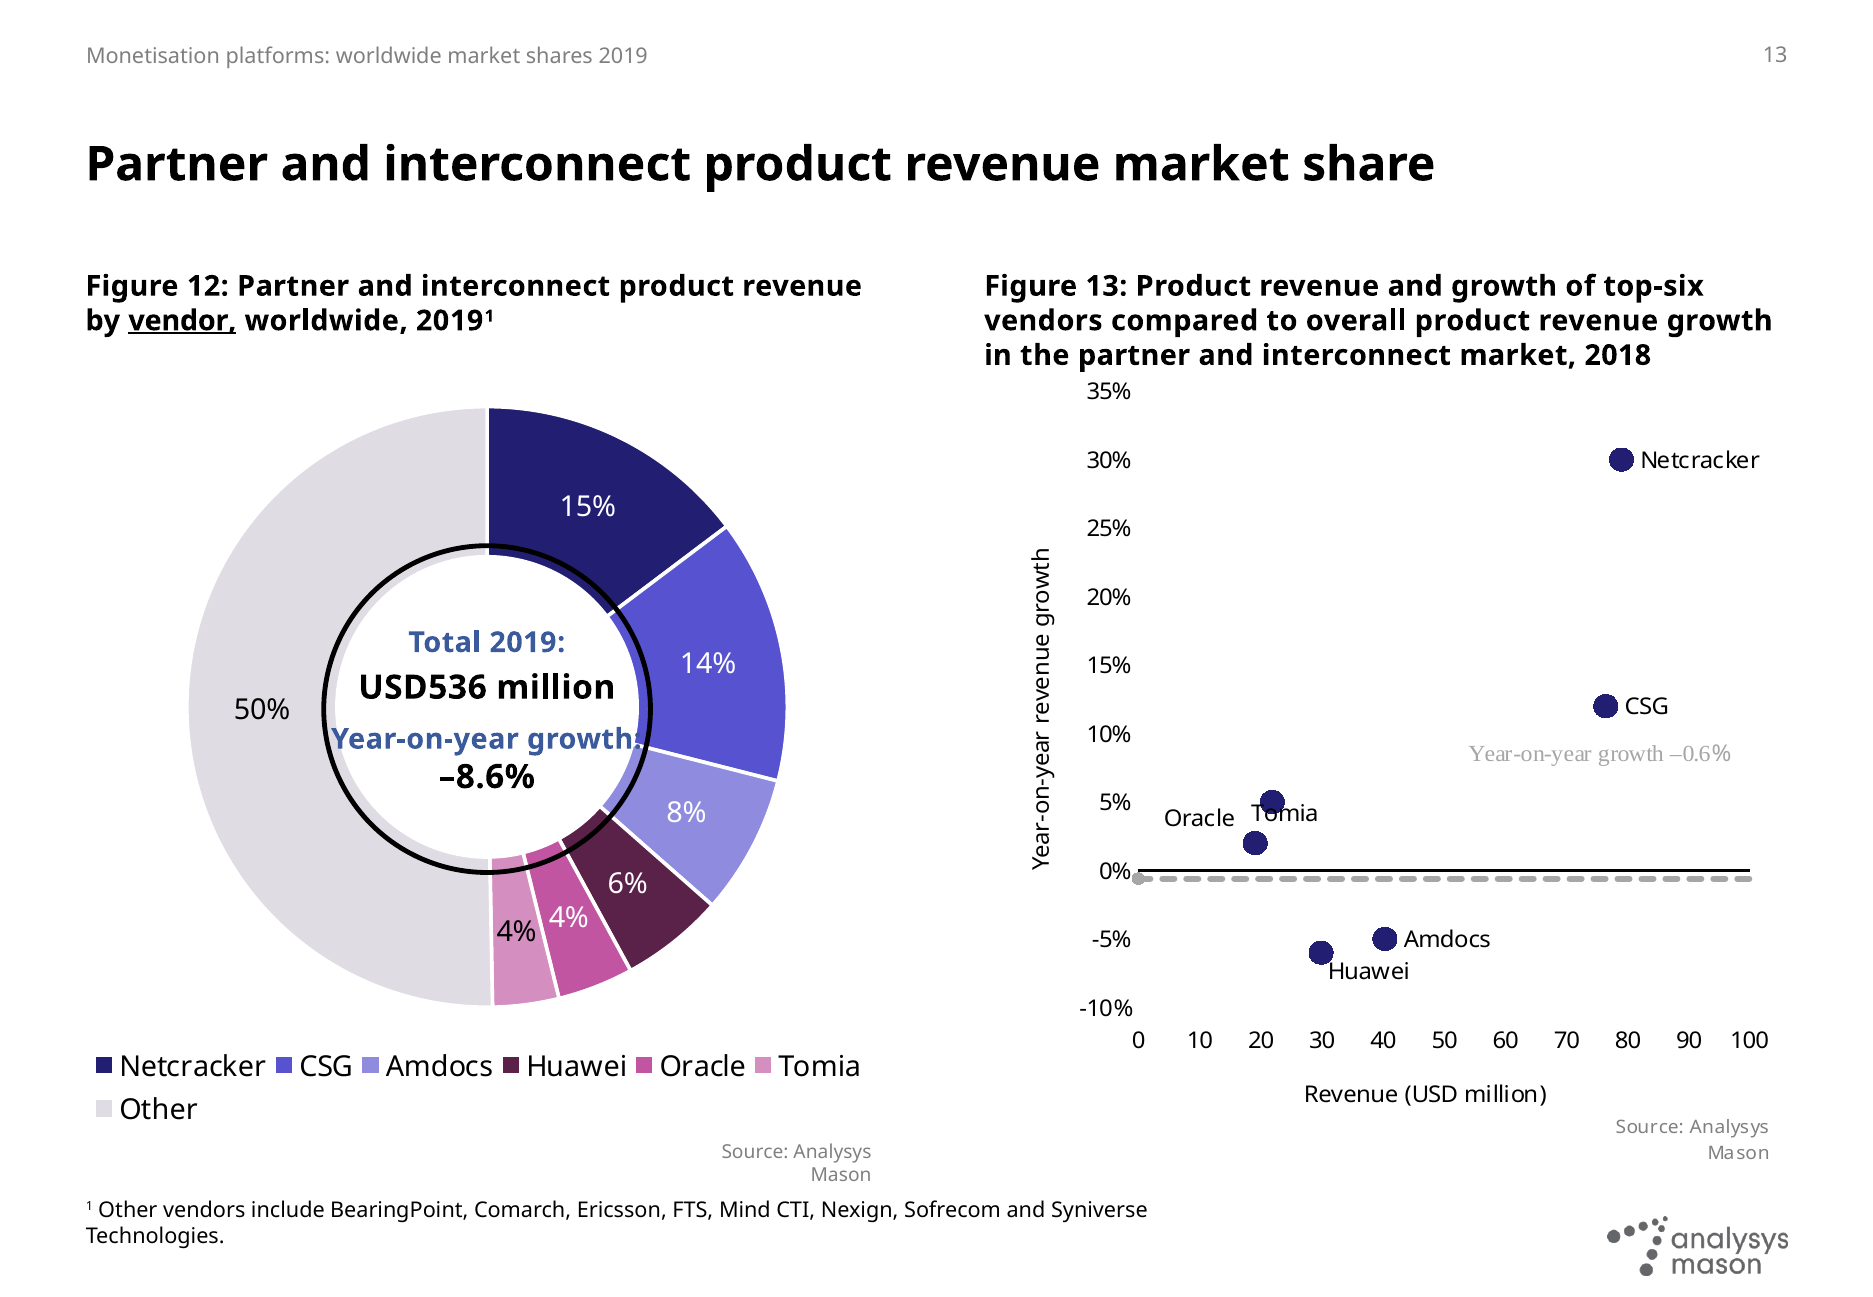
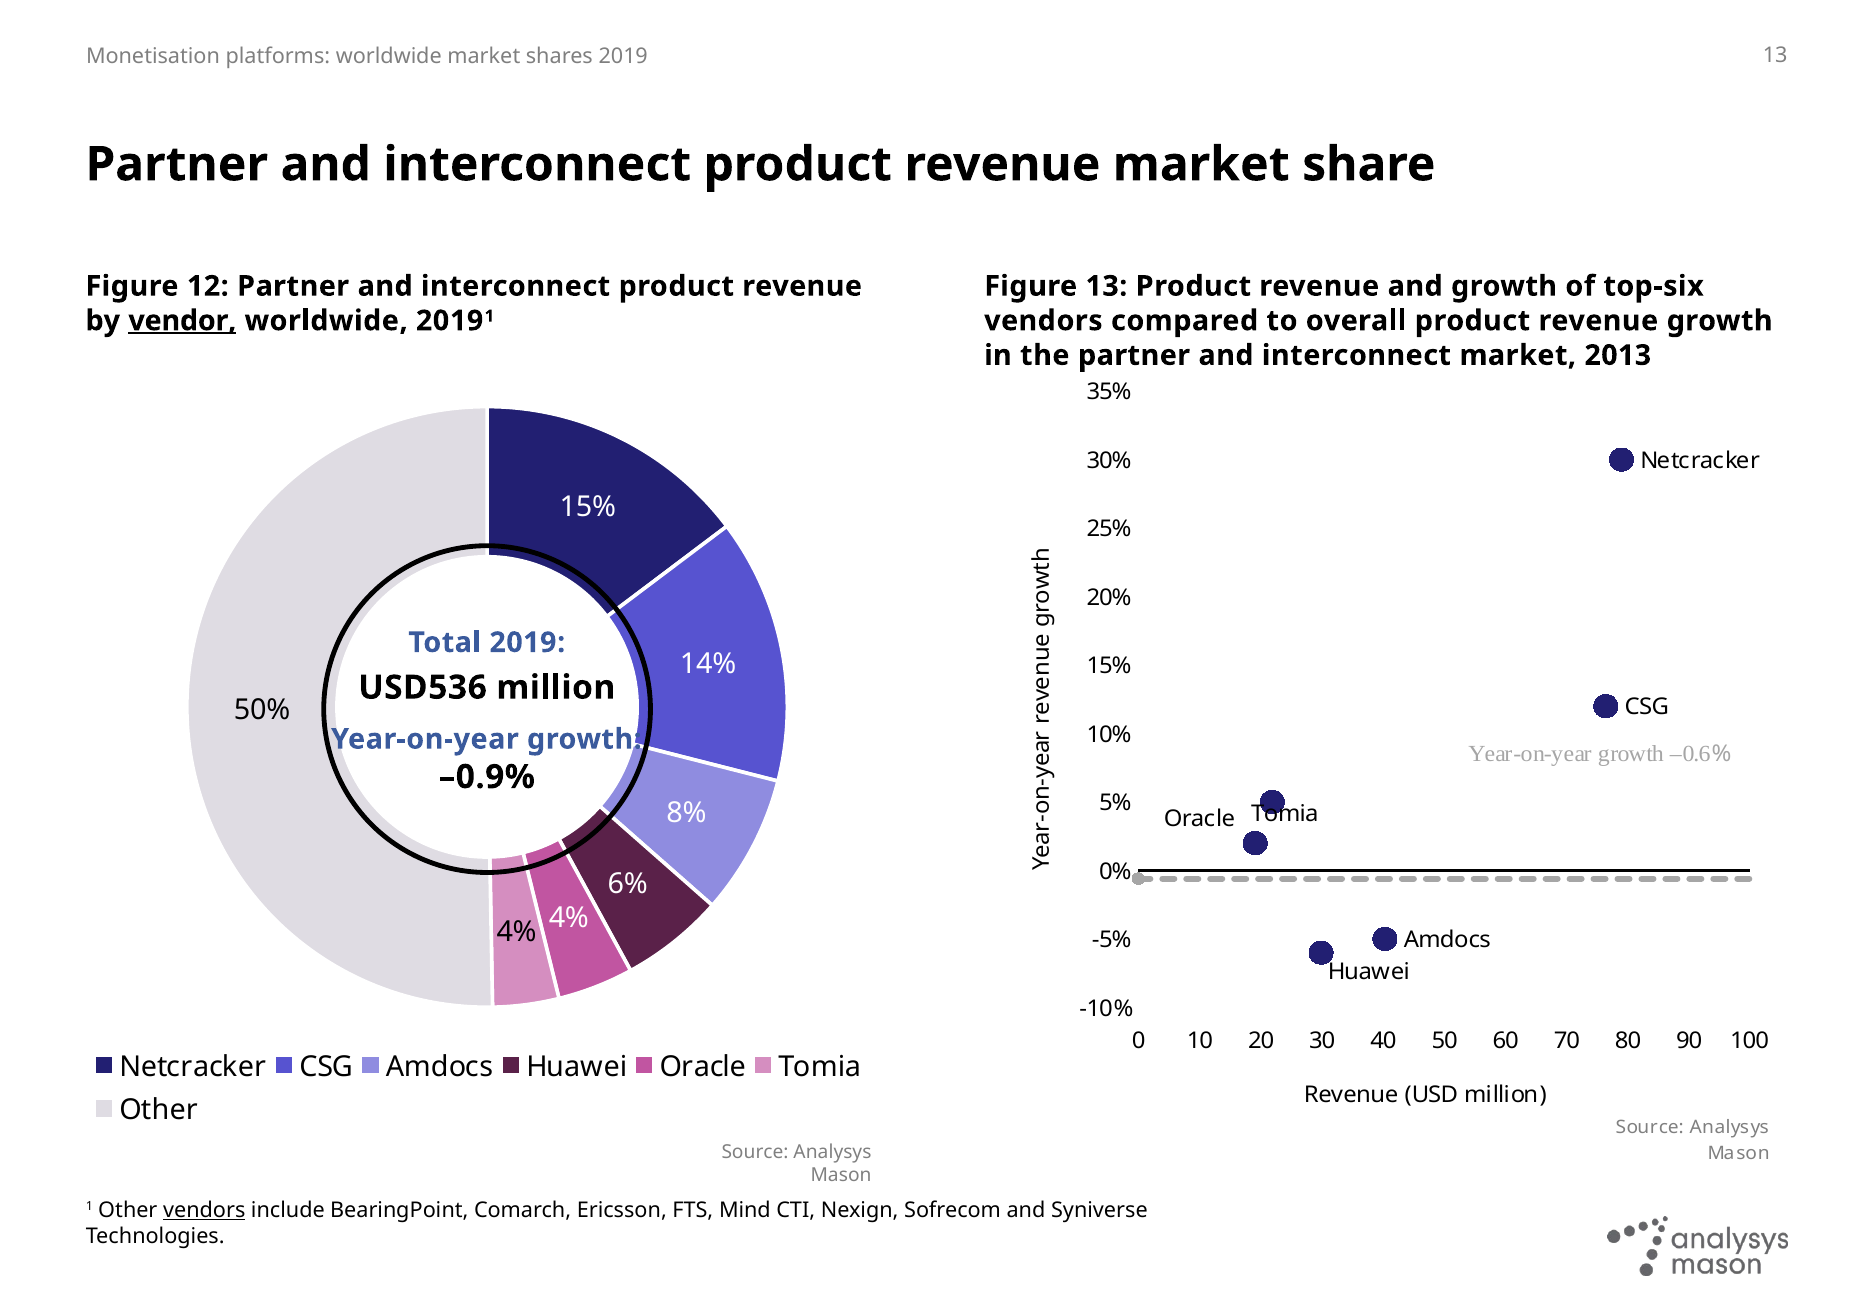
2018: 2018 -> 2013 (1618, 355)
–8.6%: –8.6% -> –0.9% (487, 777)
vendors underline: none -> present (204, 1210)
